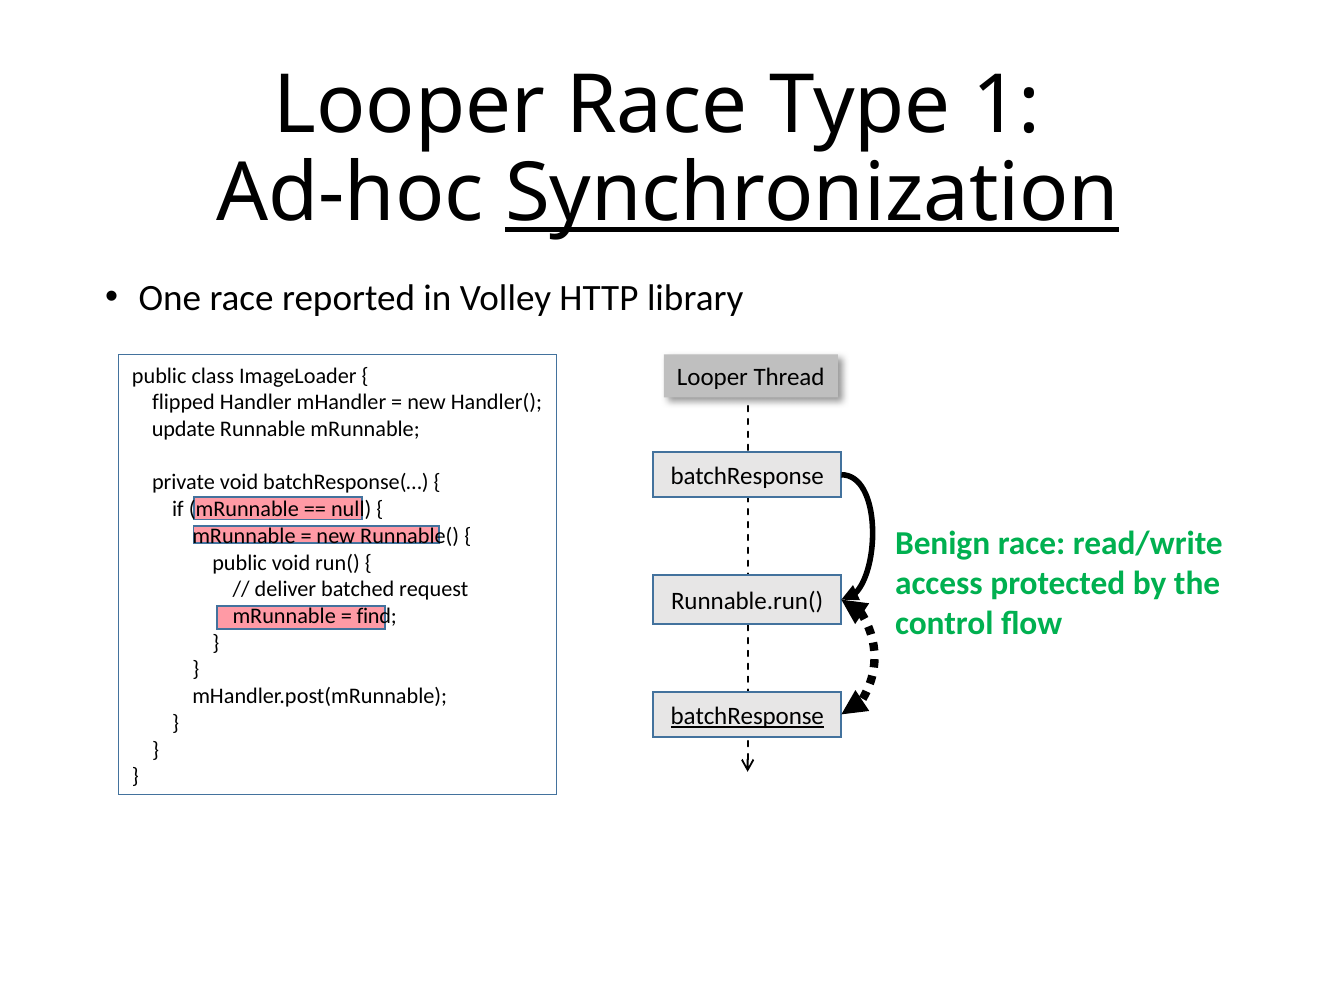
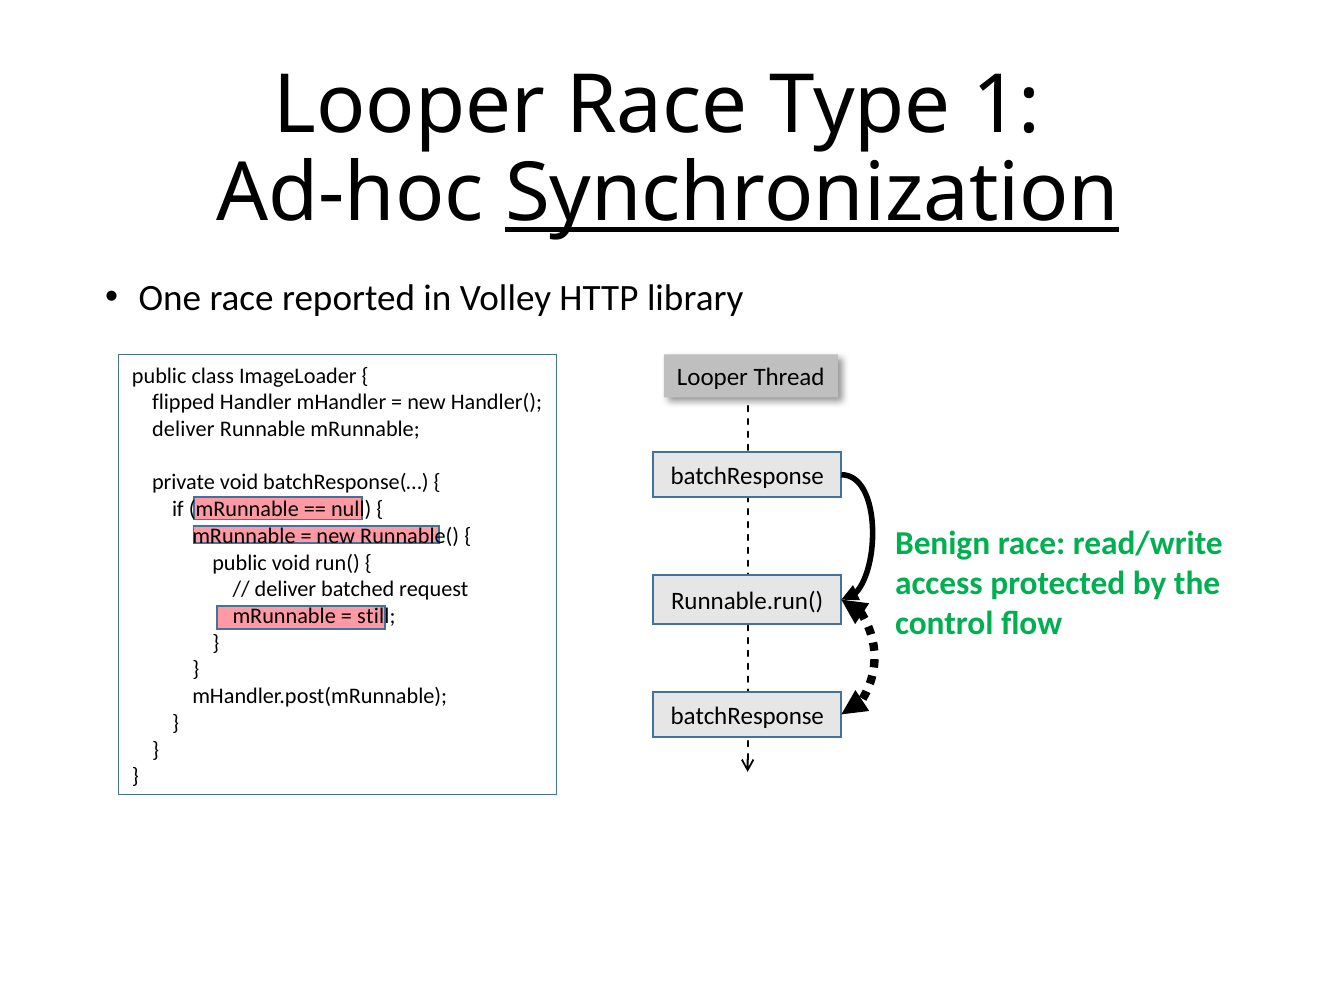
update: update -> deliver (183, 429)
find: find -> still (376, 616)
batchResponse underline: present -> none (747, 716)
